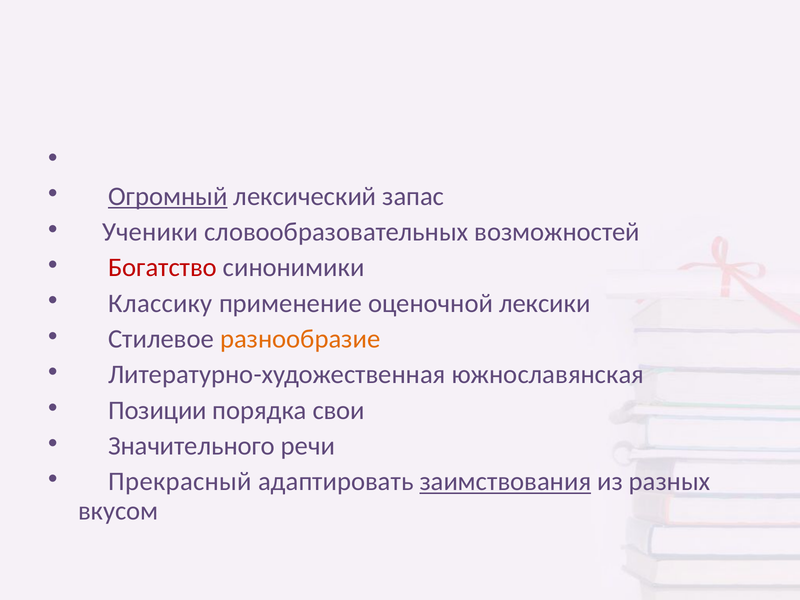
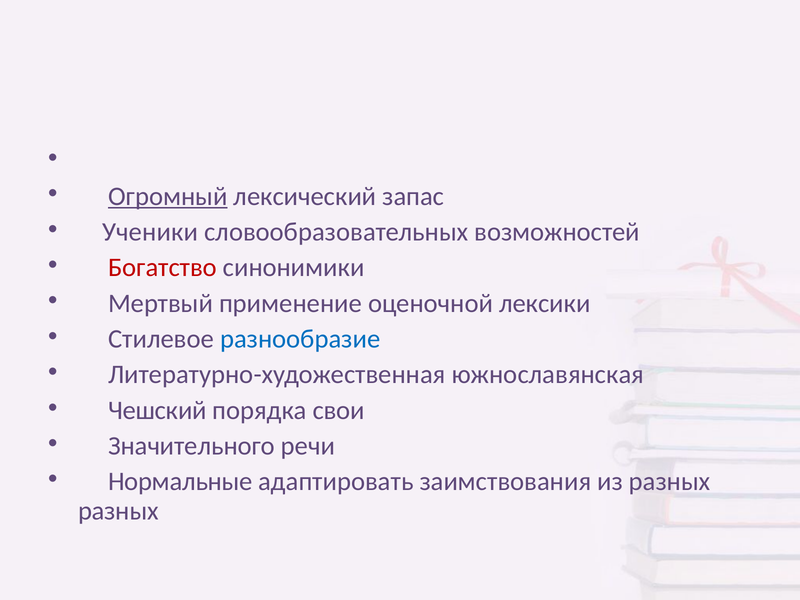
Классику: Классику -> Мертвый (161, 303)
разнообразие colour: orange -> blue (300, 339)
Позиции: Позиции -> Чешский (157, 410)
Прекрасный: Прекрасный -> Нормальные (180, 482)
заимствования underline: present -> none (505, 482)
вкусом: вкусом -> разных (118, 511)
